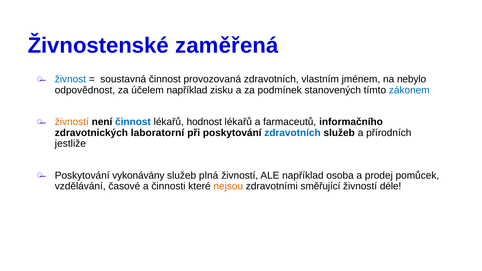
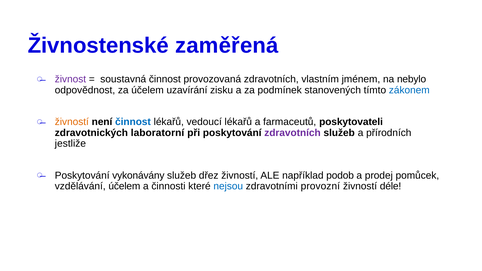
živnost colour: blue -> purple (70, 79)
účelem například: například -> uzavírání (187, 90)
hodnost: hodnost -> vedoucí (204, 122)
informačního: informačního -> poskytovateli (351, 122)
zdravotních colour: blue -> purple (293, 133)
plná: plná -> dřez (209, 175)
osoba: osoba -> podob (340, 175)
vzdělávání časové: časové -> účelem (124, 186)
nejsou colour: orange -> blue (228, 186)
směřující: směřující -> provozní (320, 186)
